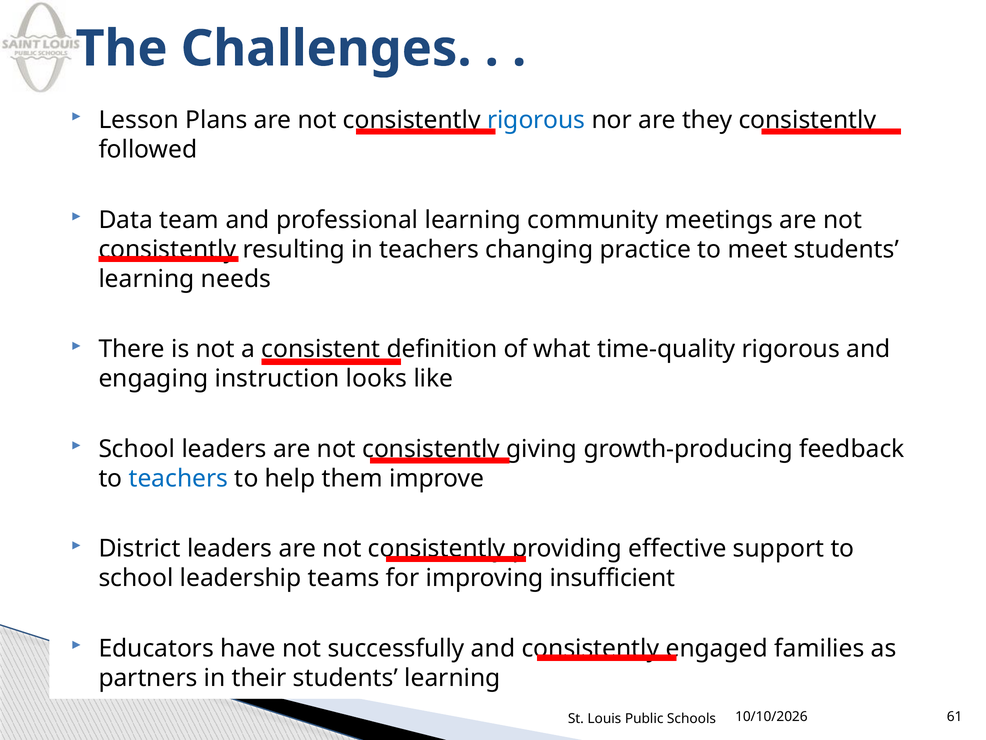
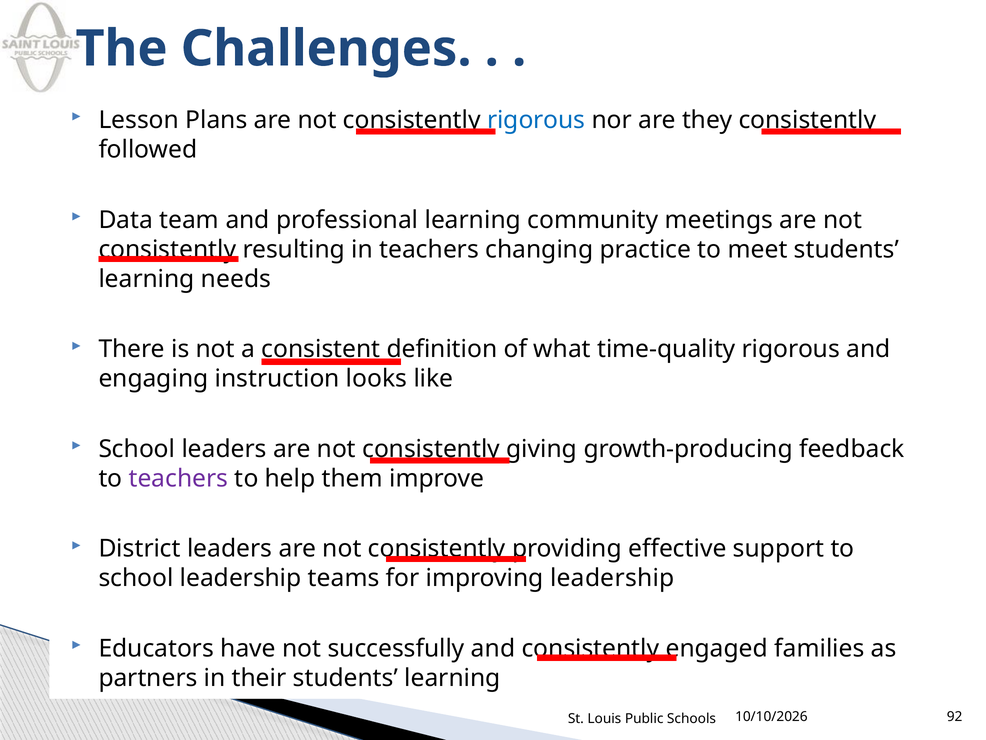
teachers colour: blue -> purple (178, 478)
improving insufficient: insufficient -> leadership (612, 578)
61: 61 -> 92 (955, 716)
